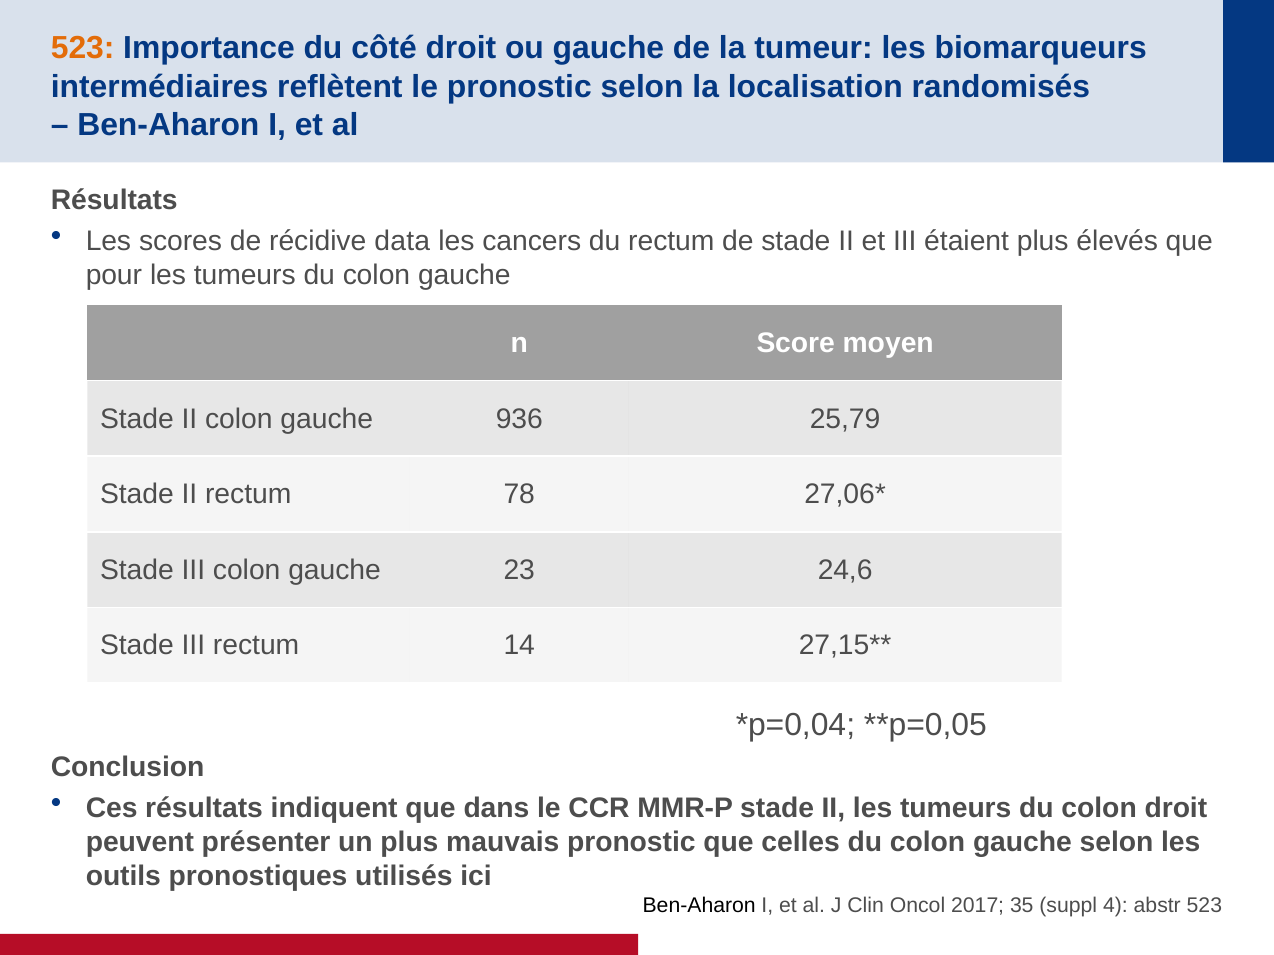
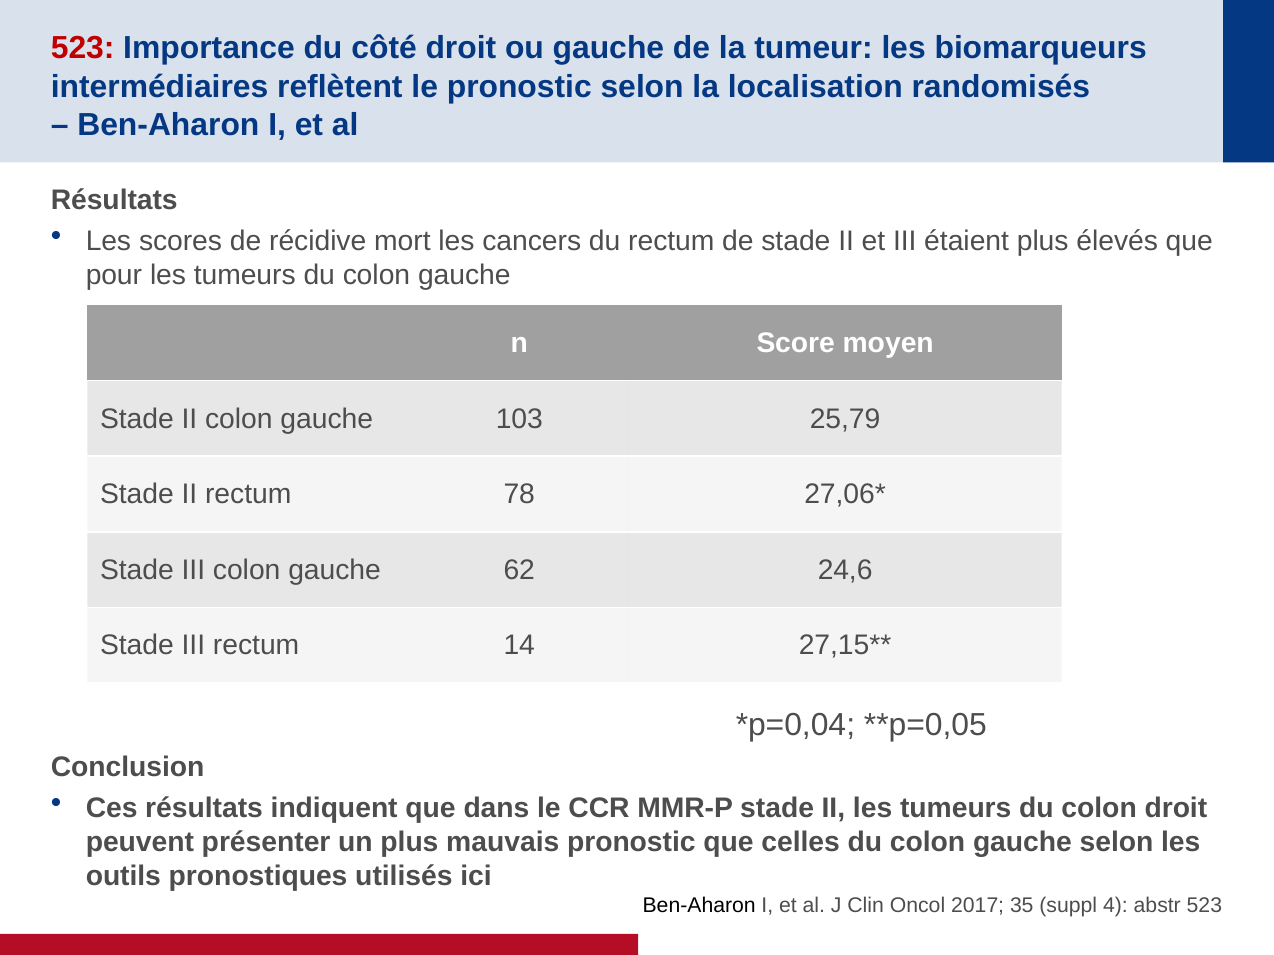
523 colour: orange -> red (83, 48)
data: data -> mort (402, 241)
936: 936 -> 103 (519, 419)
23: 23 -> 62 (519, 570)
